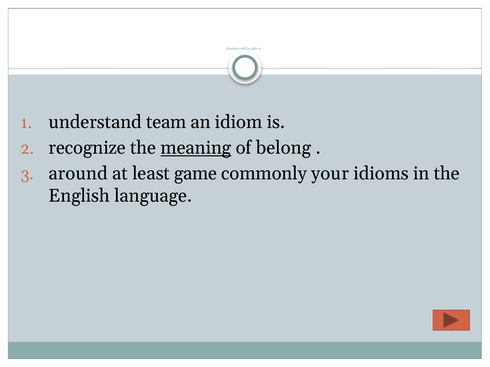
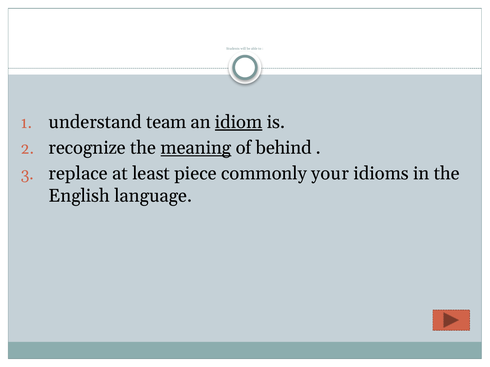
idiom underline: none -> present (239, 122)
belong: belong -> behind (284, 148)
around: around -> replace (78, 174)
game: game -> piece (196, 174)
